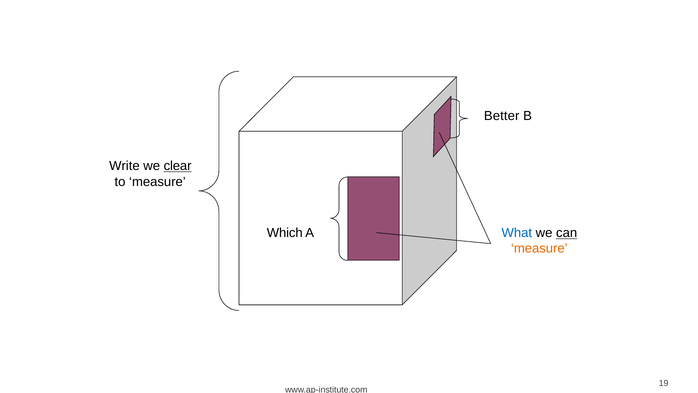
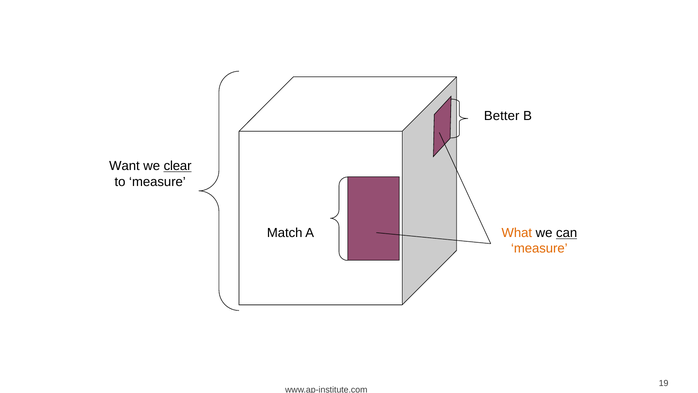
Write: Write -> Want (124, 166)
Which: Which -> Match (285, 233)
What colour: blue -> orange (517, 233)
